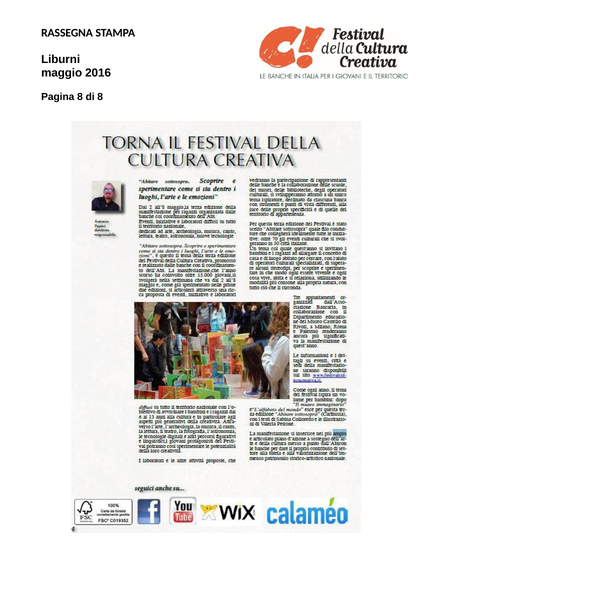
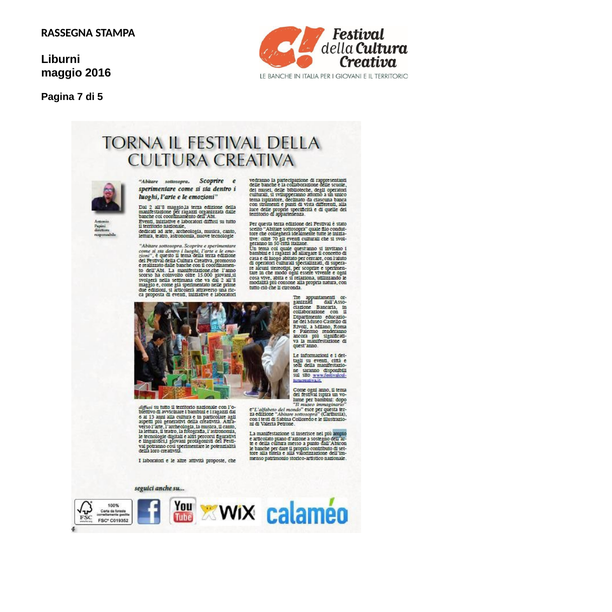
Pagina 8: 8 -> 7 (80, 97)
di 8: 8 -> 5 (100, 97)
